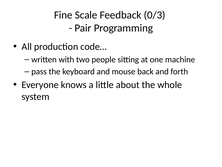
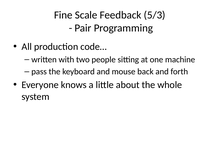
0/3: 0/3 -> 5/3 (155, 15)
